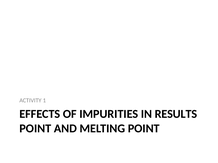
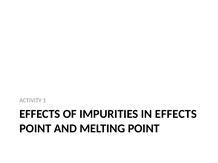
IN RESULTS: RESULTS -> EFFECTS (176, 114)
